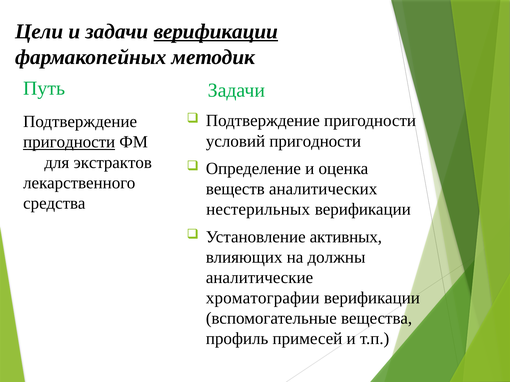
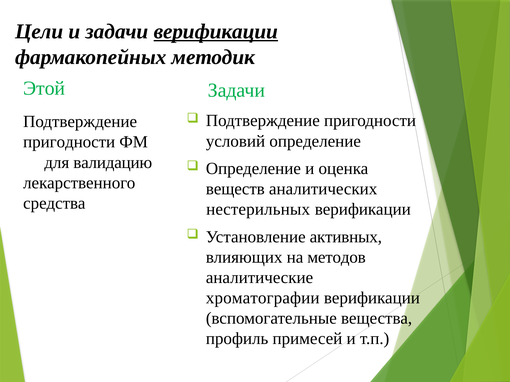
Путь: Путь -> Этой (44, 88)
условий пригодности: пригодности -> определение (315, 141)
пригодности underline: present -> none (69, 142)
экстрактов: экстрактов -> валидацию (113, 163)
должны: должны -> методов (337, 257)
